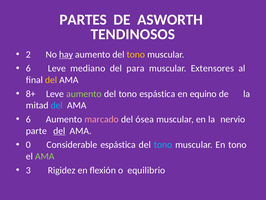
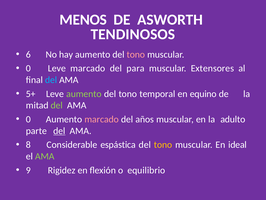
PARTES: PARTES -> MENOS (83, 20)
2: 2 -> 6 (28, 54)
hay underline: present -> none (66, 54)
tono colour: yellow -> pink (136, 54)
6: 6 -> 0 (28, 68)
Leve mediano: mediano -> marcado (88, 68)
del colour: yellow -> light blue (51, 80)
8+: 8+ -> 5+ (31, 94)
tono espástica: espástica -> temporal (157, 94)
del colour: light blue -> light green (57, 105)
6: 6 -> 0 (28, 119)
ósea: ósea -> años (145, 119)
nervio: nervio -> adulto (233, 119)
0: 0 -> 8 (28, 144)
tono colour: light blue -> yellow (163, 144)
En tono: tono -> ideal (238, 144)
3: 3 -> 9 (28, 170)
